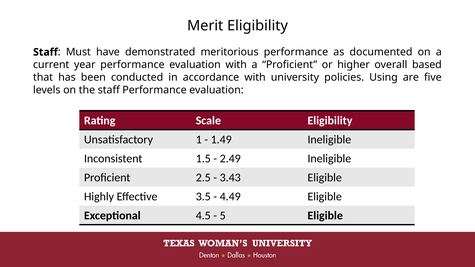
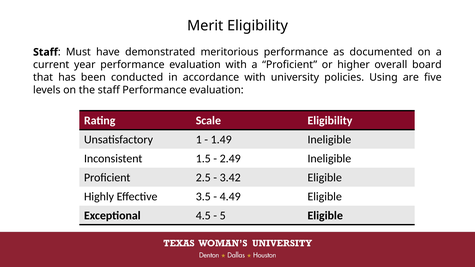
based: based -> board (427, 65)
3.43: 3.43 -> 3.42 (230, 178)
